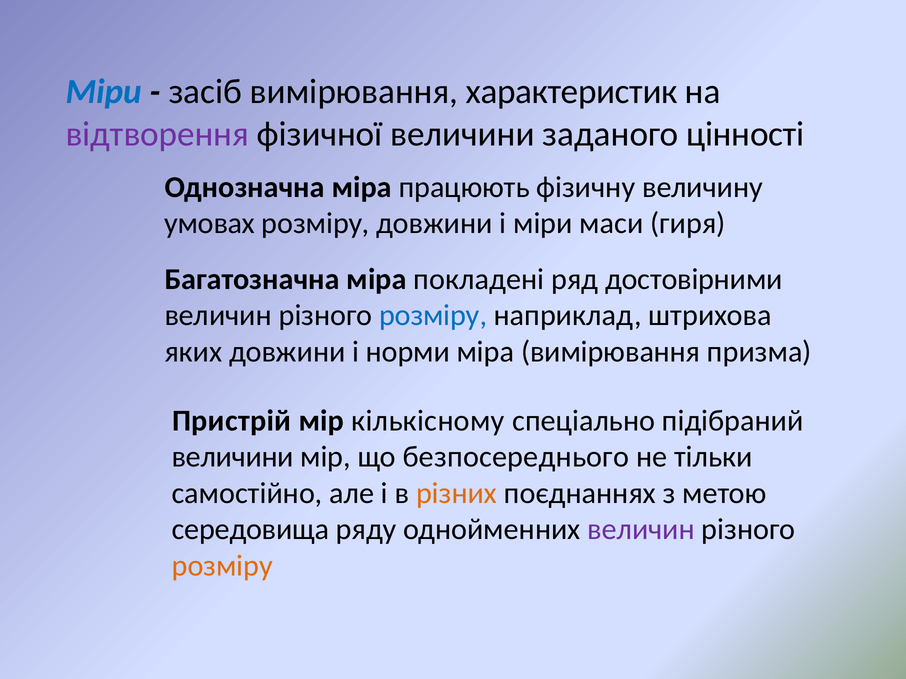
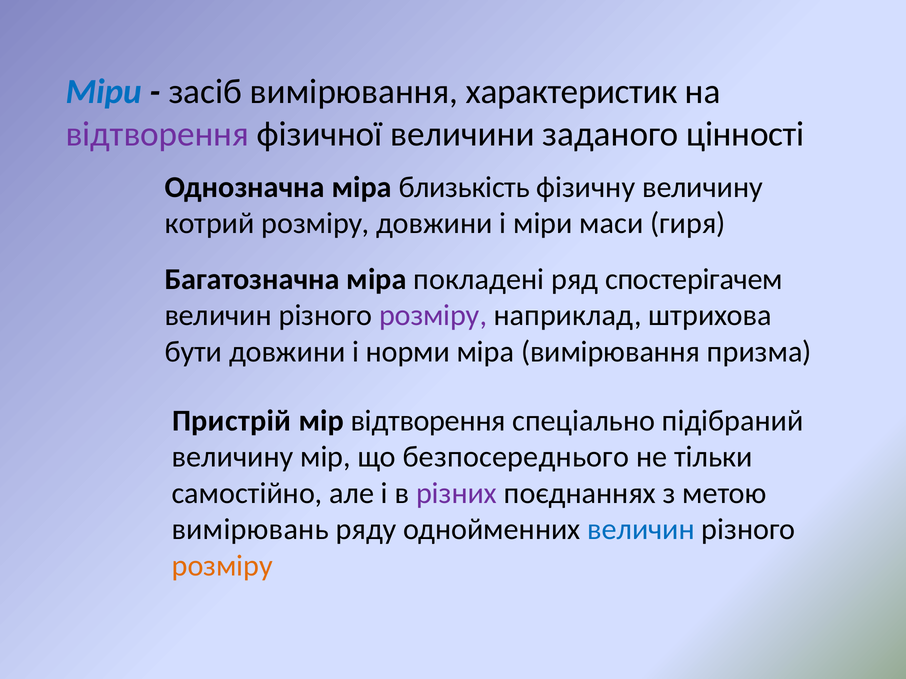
працюють: працюють -> близькість (464, 187)
умовах: умовах -> котрий (210, 224)
достовірними: достовірними -> спостерігачем (694, 279)
розміру colour: blue -> purple (433, 316)
яких: яких -> бути (193, 352)
мір кількісному: кількісному -> відтворення (428, 421)
величини: величини -> величину (233, 457)
різних colour: orange -> purple (457, 494)
середовища: середовища -> вимірювань (250, 530)
величин colour: purple -> blue (641, 530)
